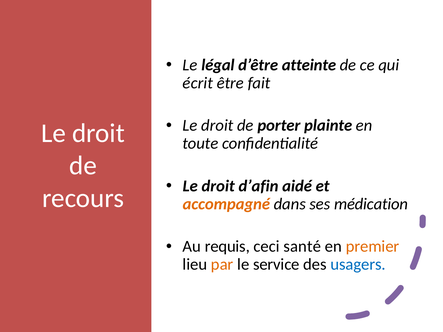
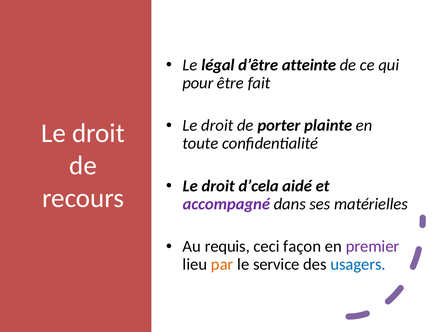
écrit: écrit -> pour (198, 83)
d’afin: d’afin -> d’cela (259, 186)
accompagné colour: orange -> purple (226, 204)
médication: médication -> matérielles (371, 204)
santé: santé -> façon (302, 247)
premier colour: orange -> purple (373, 247)
